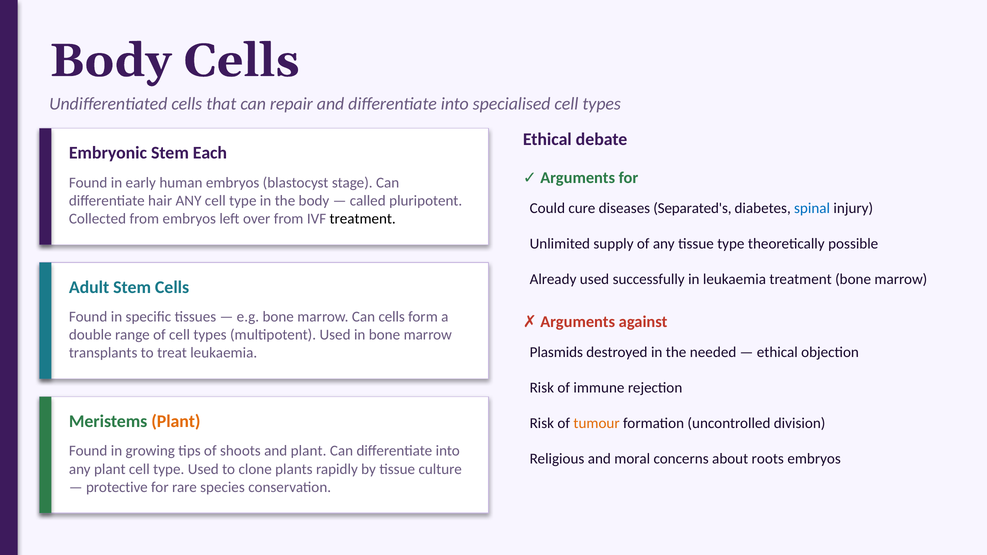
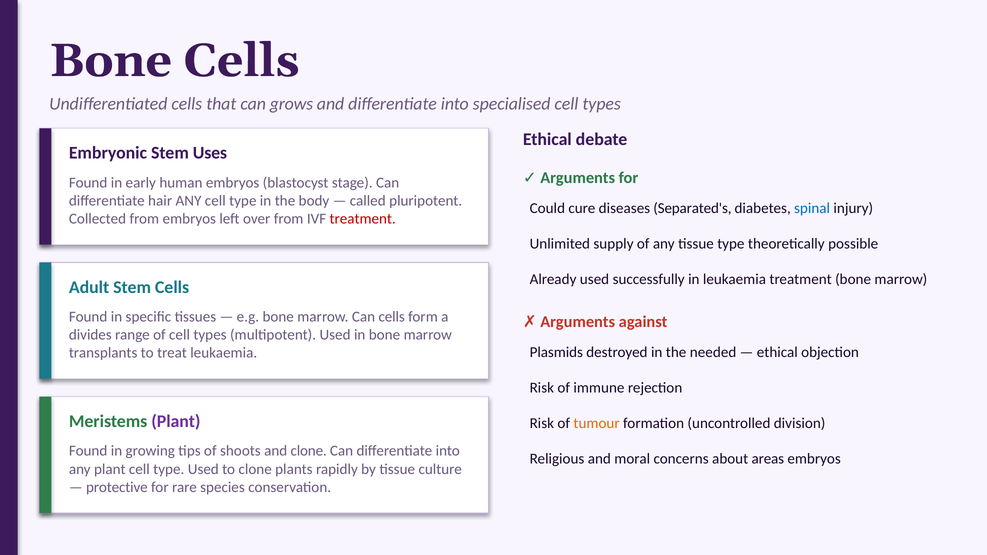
Body: Body -> Bone (111, 61)
repair: repair -> grows (291, 104)
Each: Each -> Uses (210, 153)
treatment colour: black -> red (363, 219)
double: double -> divides (90, 335)
Plant colour: orange -> purple (176, 421)
and plant: plant -> clone (309, 451)
roots: roots -> areas (768, 459)
